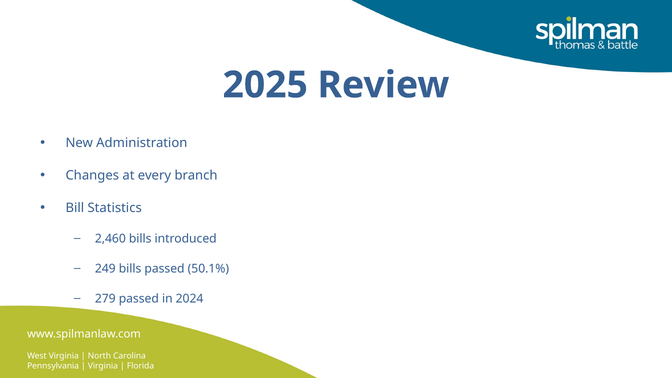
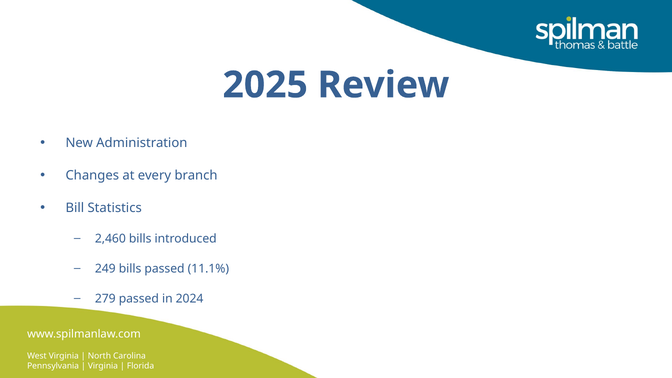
50.1%: 50.1% -> 11.1% (208, 269)
